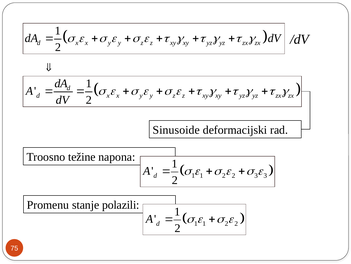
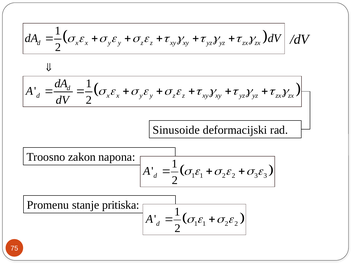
težine: težine -> zakon (82, 157)
polazili: polazili -> pritiska (121, 204)
